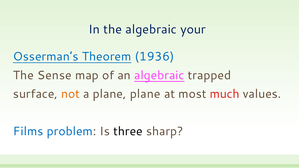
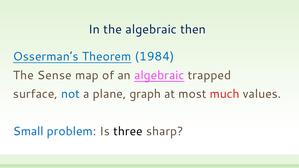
your: your -> then (193, 30)
1936: 1936 -> 1984 (155, 57)
not colour: orange -> blue (70, 94)
plane plane: plane -> graph (145, 94)
Films: Films -> Small (28, 132)
